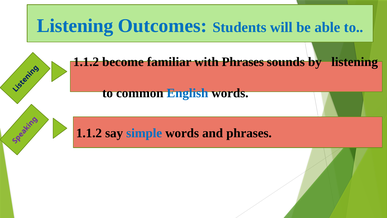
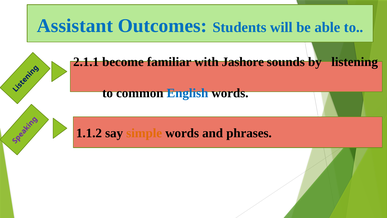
Listening: Listening -> Assistant (75, 26)
1.1.2: 1.1.2 -> 2.1.1 (86, 62)
with Phrases: Phrases -> Jashore (243, 62)
simple colour: blue -> orange (144, 133)
